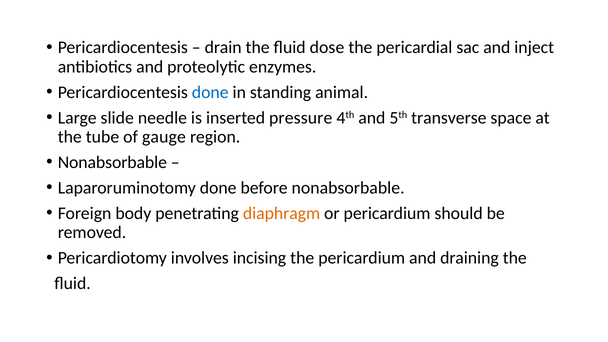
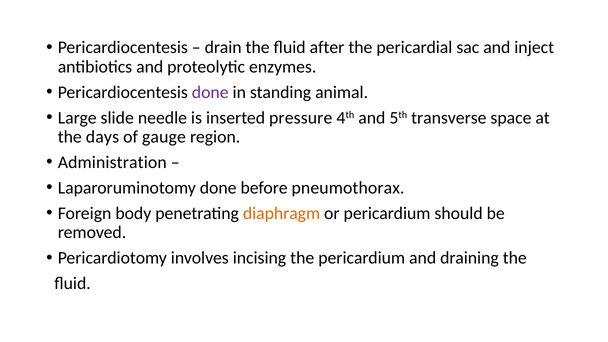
dose: dose -> after (327, 48)
done colour: blue -> purple (210, 92)
tube: tube -> days (102, 137)
Nonabsorbable: Nonabsorbable -> Administration (112, 162)
before nonabsorbable: nonabsorbable -> pneumothorax (348, 188)
